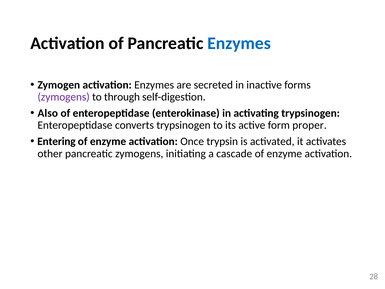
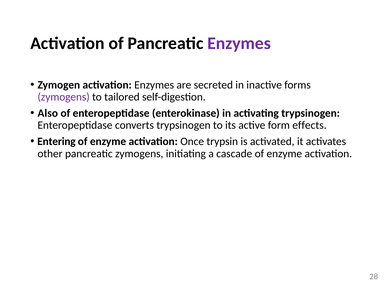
Enzymes colour: blue -> purple (239, 43)
through: through -> tailored (122, 97)
proper: proper -> effects (309, 125)
